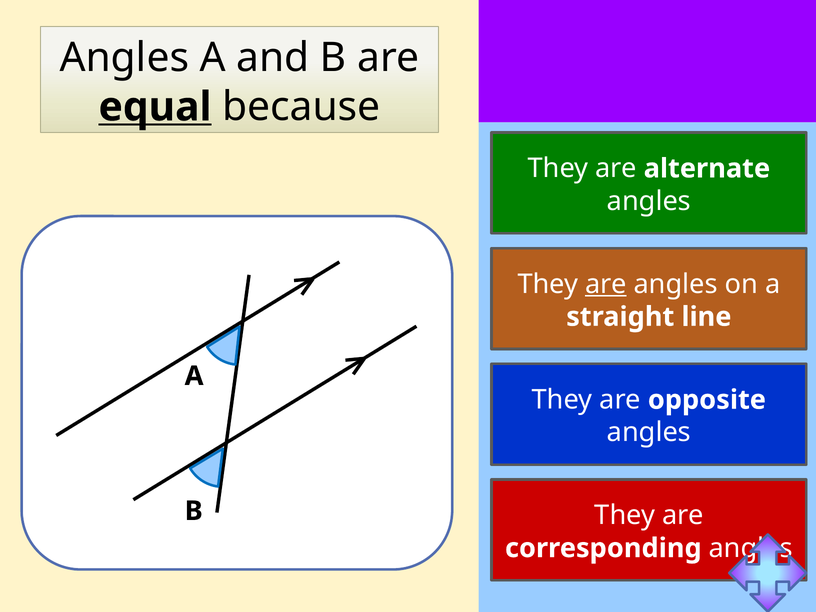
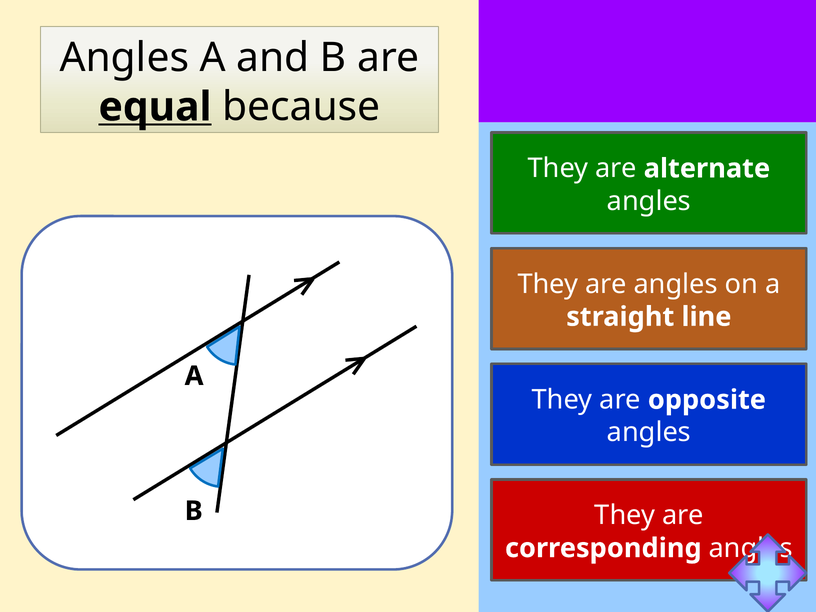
are underline: present -> none (606, 284)
